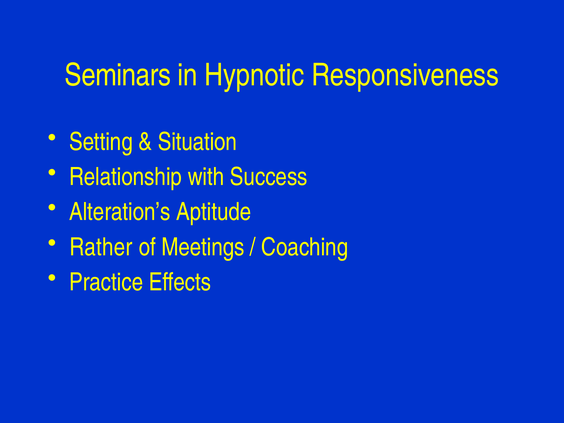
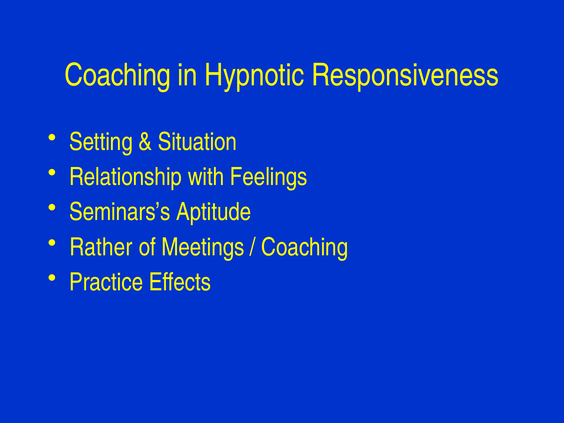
Seminars: Seminars -> Coaching (118, 75)
Success: Success -> Feelings (269, 177)
Alteration’s: Alteration’s -> Seminars’s (120, 212)
